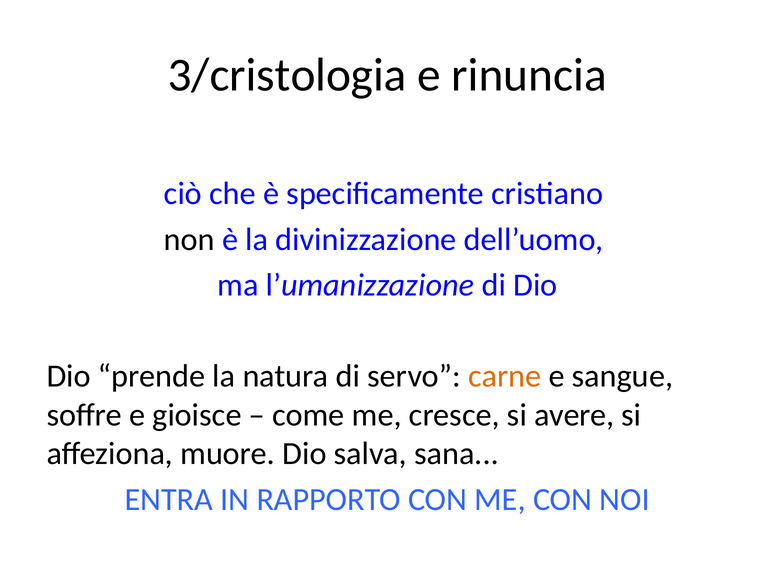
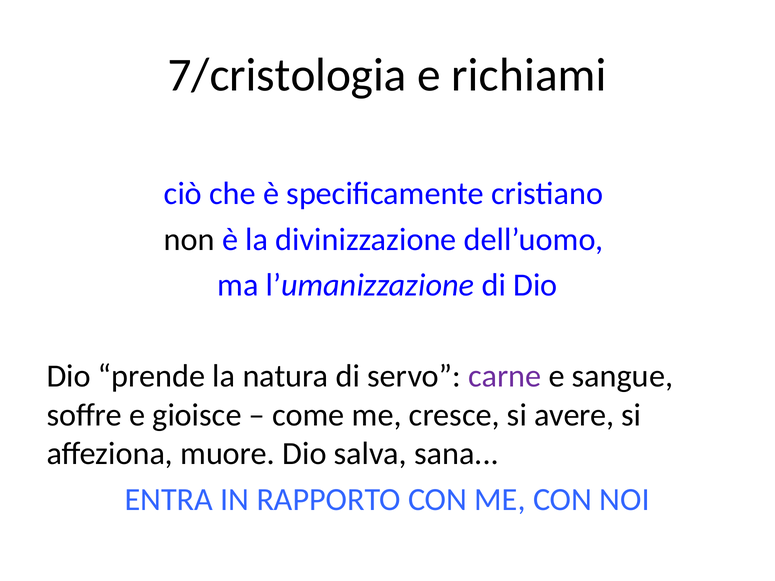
3/cristologia: 3/cristologia -> 7/cristologia (287, 75)
rinuncia: rinuncia -> richiami (529, 75)
carne colour: orange -> purple (505, 376)
